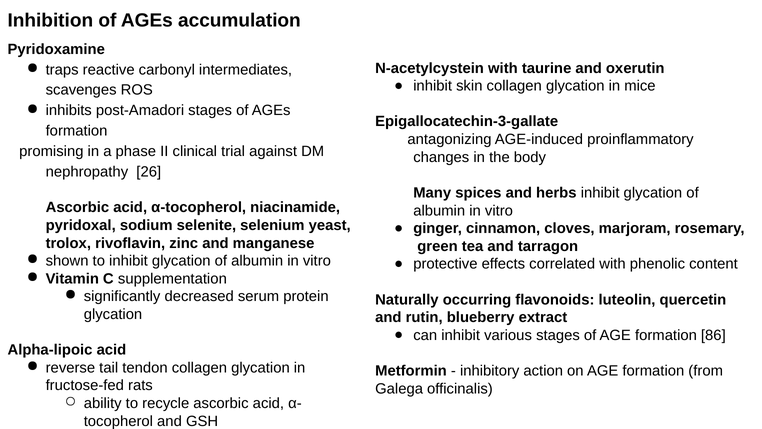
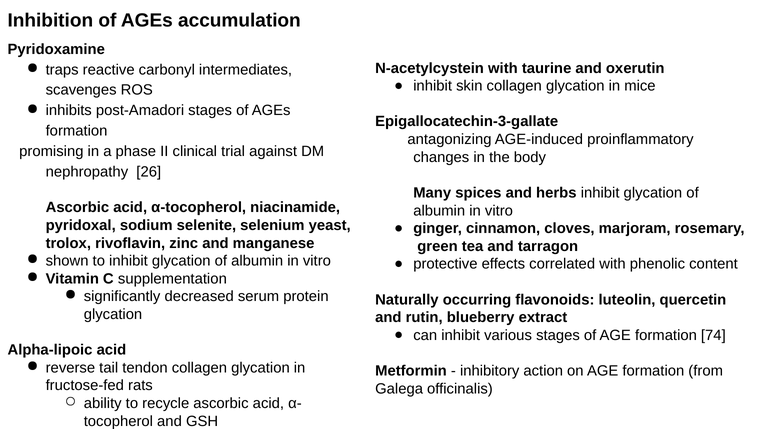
86: 86 -> 74 (713, 335)
